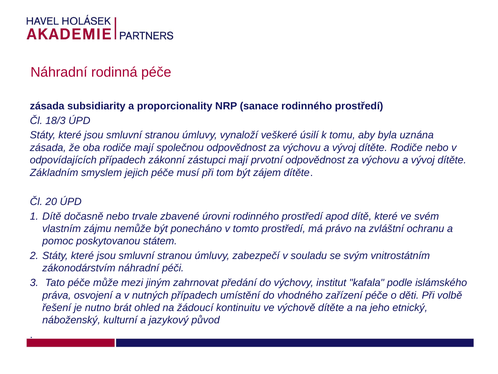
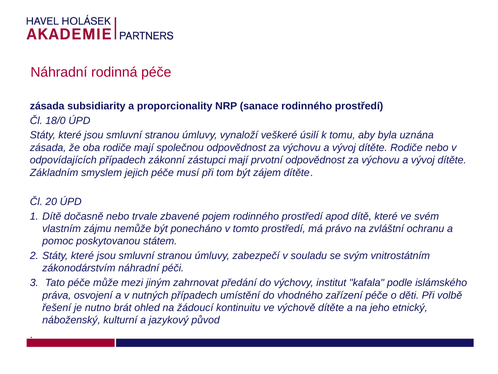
18/3: 18/3 -> 18/0 (55, 121)
úrovni: úrovni -> pojem (216, 216)
